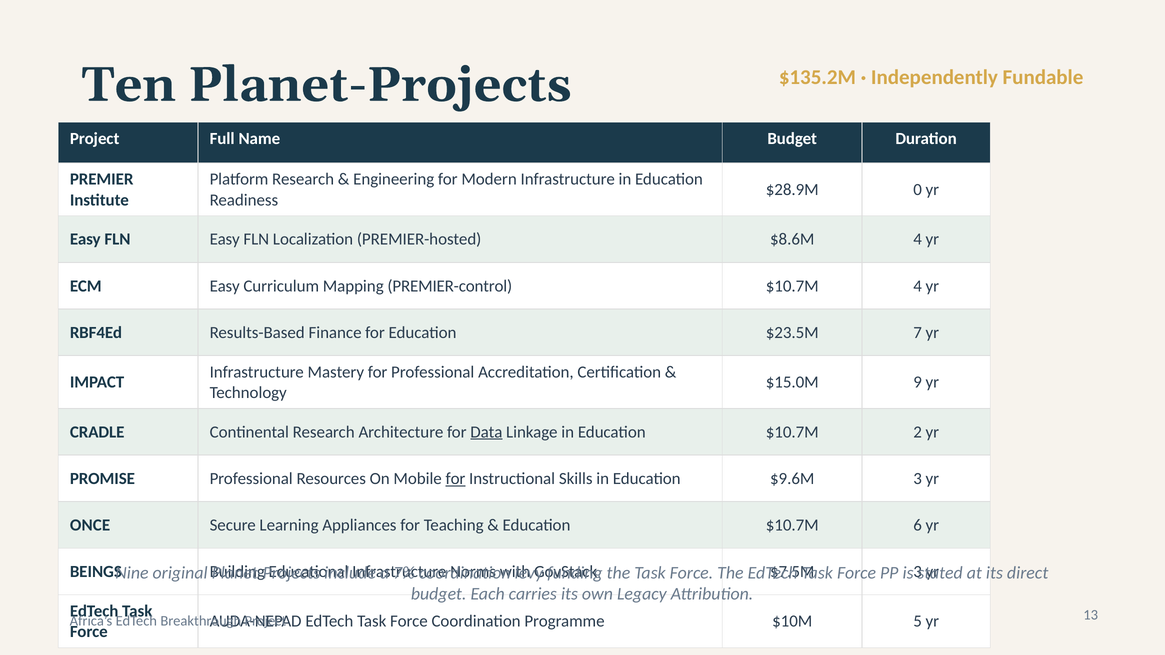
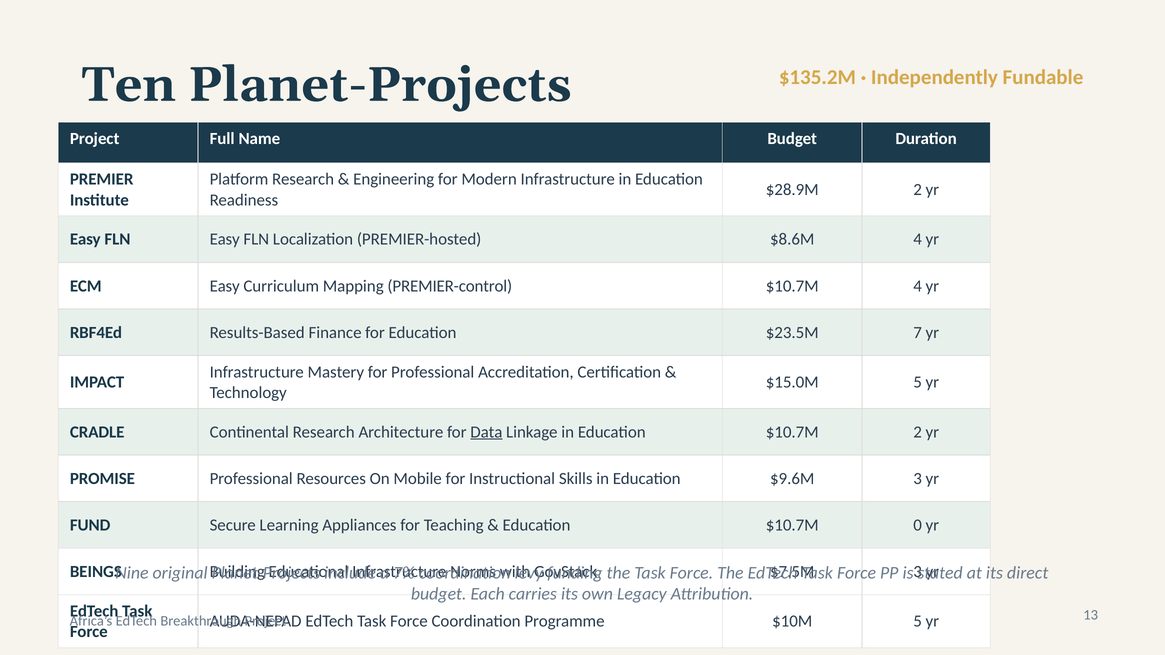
$28.9M 0: 0 -> 2 (918, 190)
$15.0M 9: 9 -> 5 (918, 382)
for underline: present -> none (455, 479)
ONCE: ONCE -> FUND (90, 525)
6: 6 -> 0 (918, 525)
